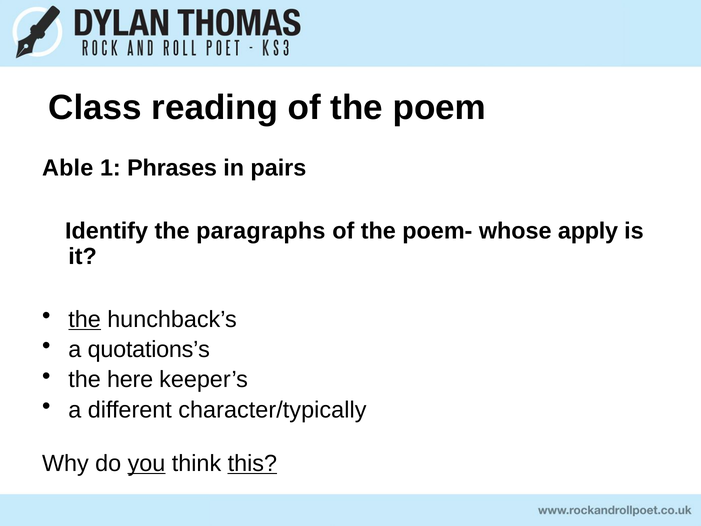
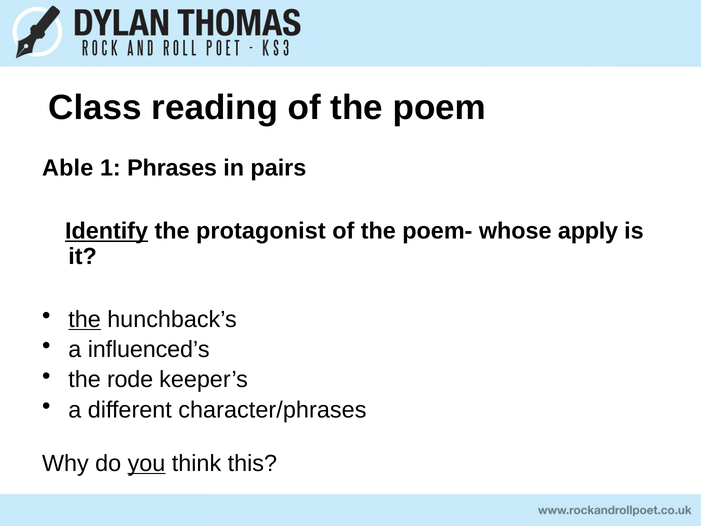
Identify underline: none -> present (107, 231)
paragraphs: paragraphs -> protagonist (261, 231)
quotations’s: quotations’s -> influenced’s (149, 349)
here: here -> rode (130, 380)
character/typically: character/typically -> character/phrases (272, 410)
this underline: present -> none (252, 463)
